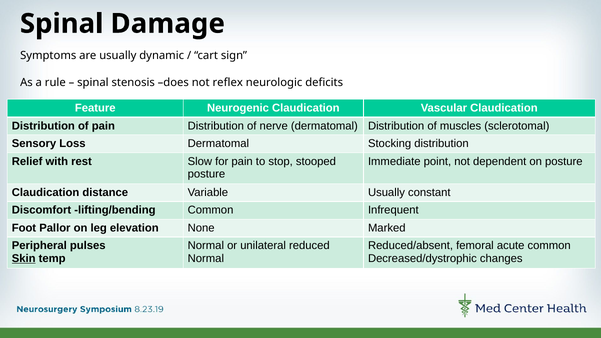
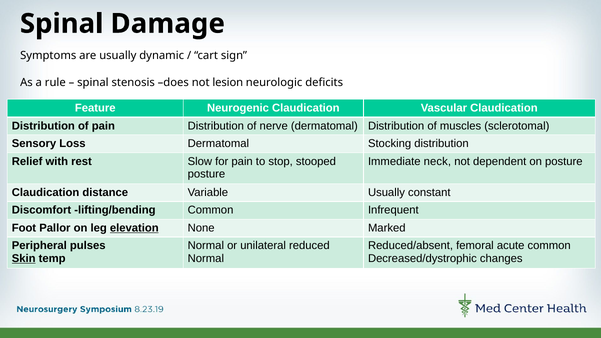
reflex: reflex -> lesion (228, 82)
point: point -> neck (437, 161)
elevation underline: none -> present (134, 228)
